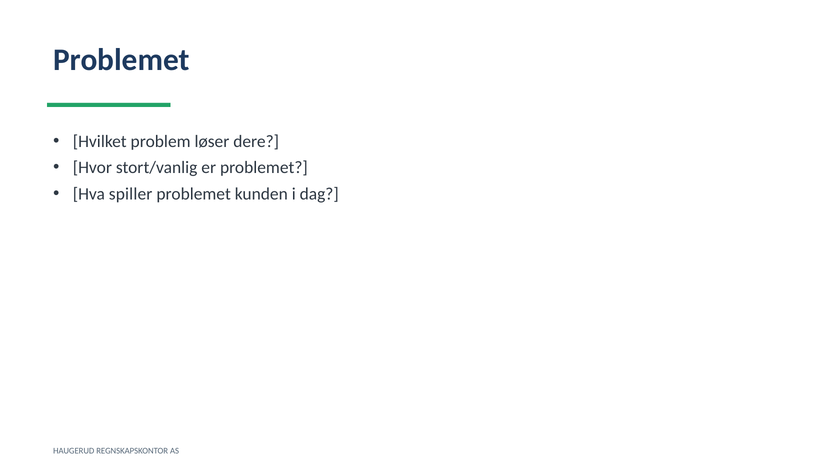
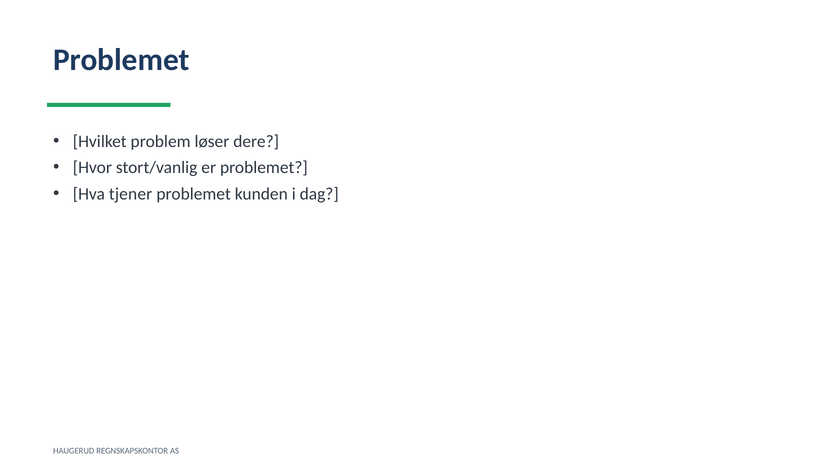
spiller: spiller -> tjener (131, 194)
